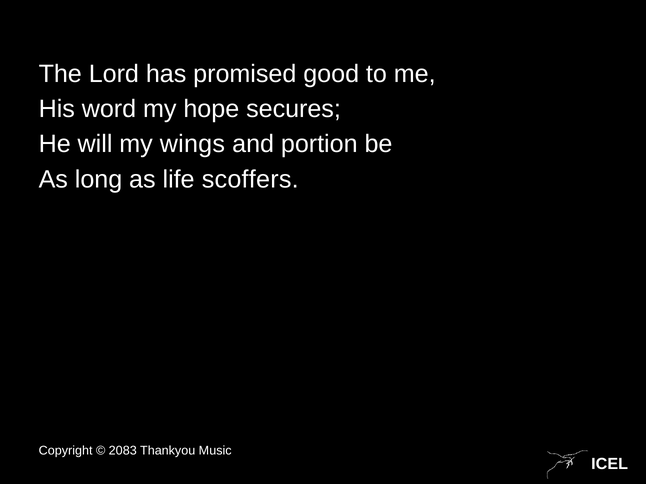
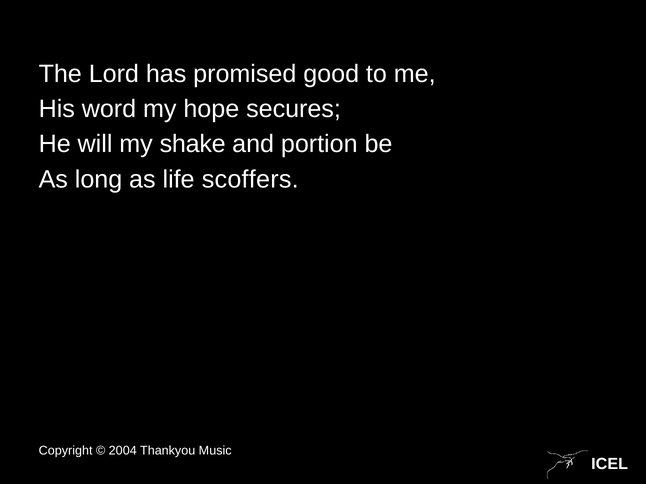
wings: wings -> shake (193, 144)
2083: 2083 -> 2004 (123, 451)
